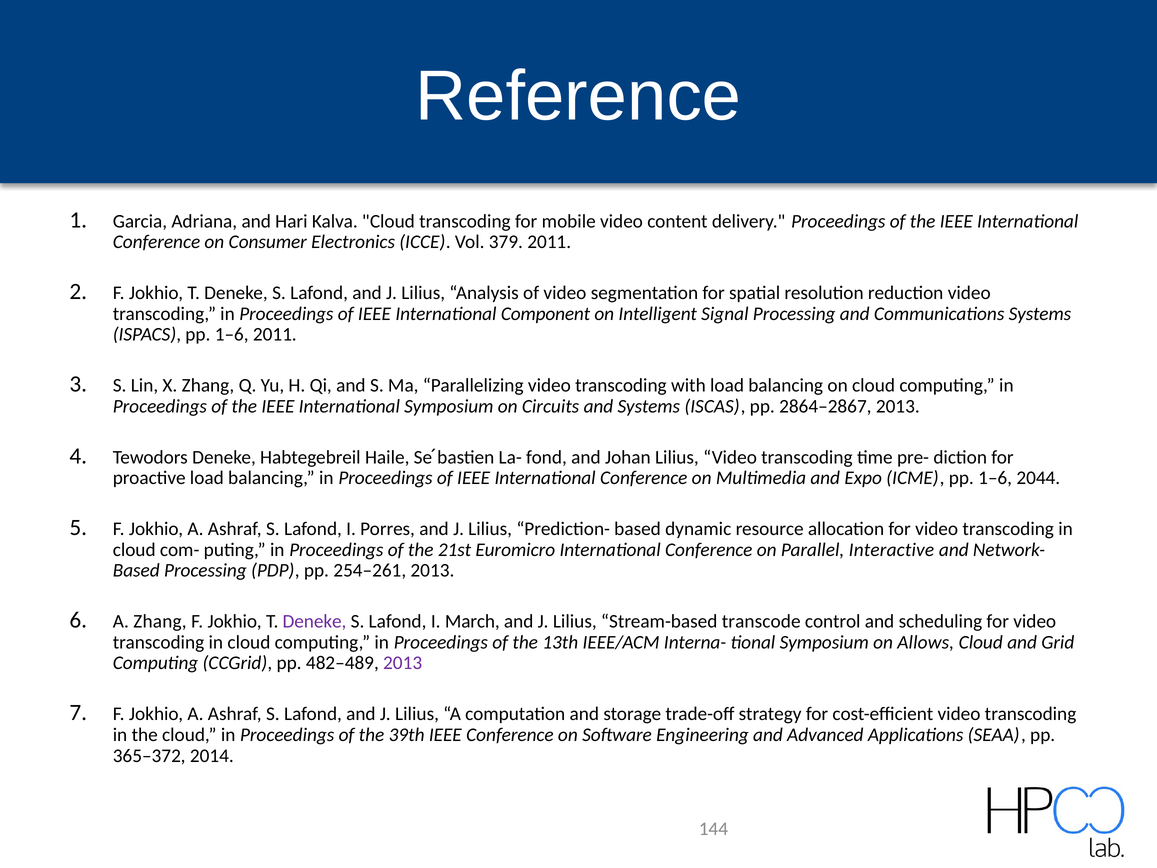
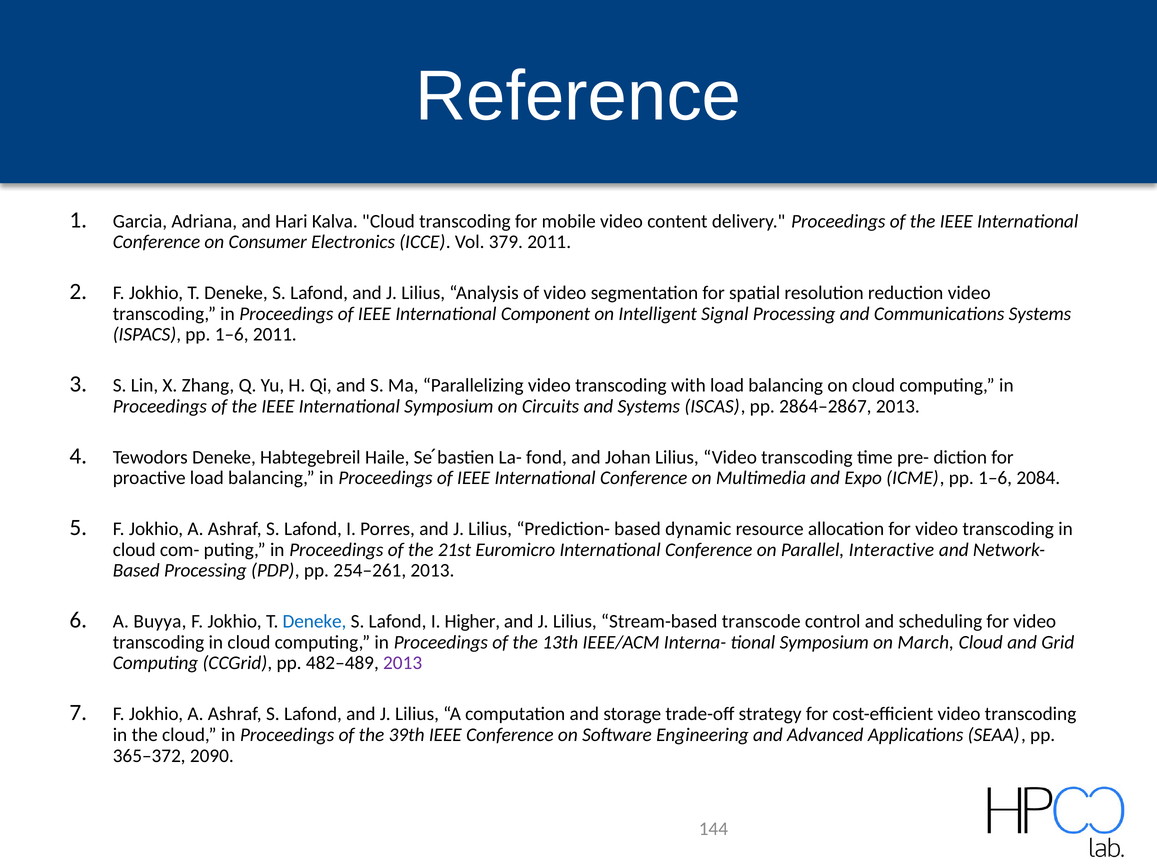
2044: 2044 -> 2084 (1038, 478)
A Zhang: Zhang -> Buyya (160, 621)
Deneke colour: purple -> blue (314, 621)
March: March -> Higher (472, 621)
Allows: Allows -> March (926, 642)
2014: 2014 -> 2090 (212, 755)
